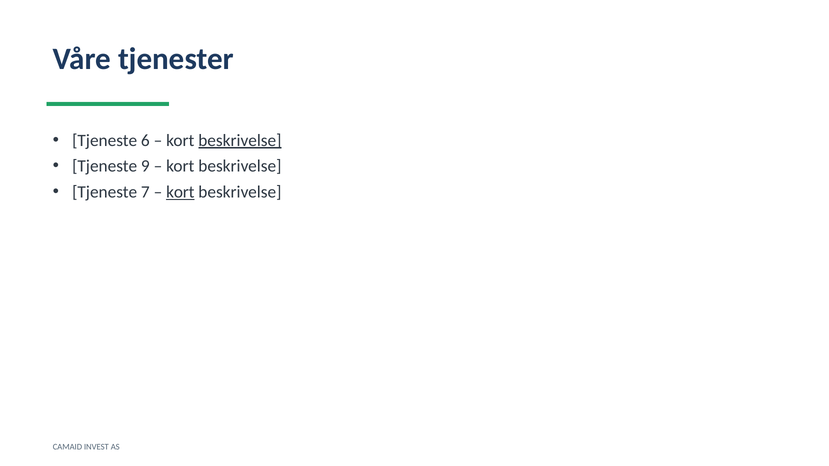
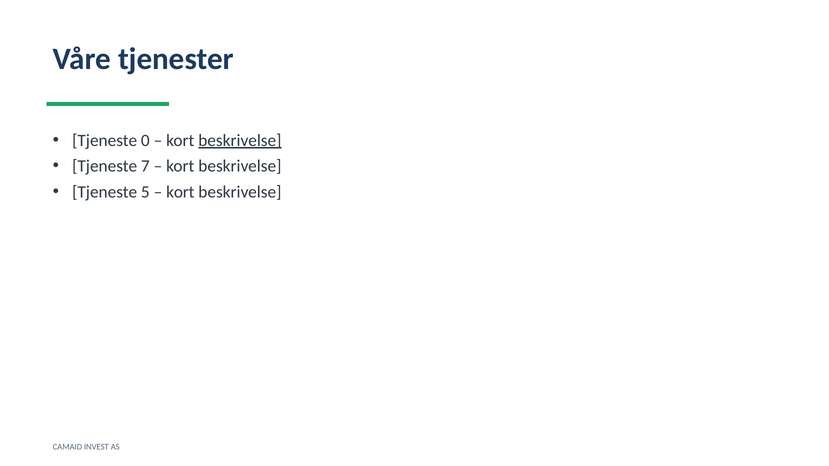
6: 6 -> 0 (145, 140)
9: 9 -> 7 (145, 166)
7: 7 -> 5 (145, 192)
kort underline: present -> none (180, 192)
